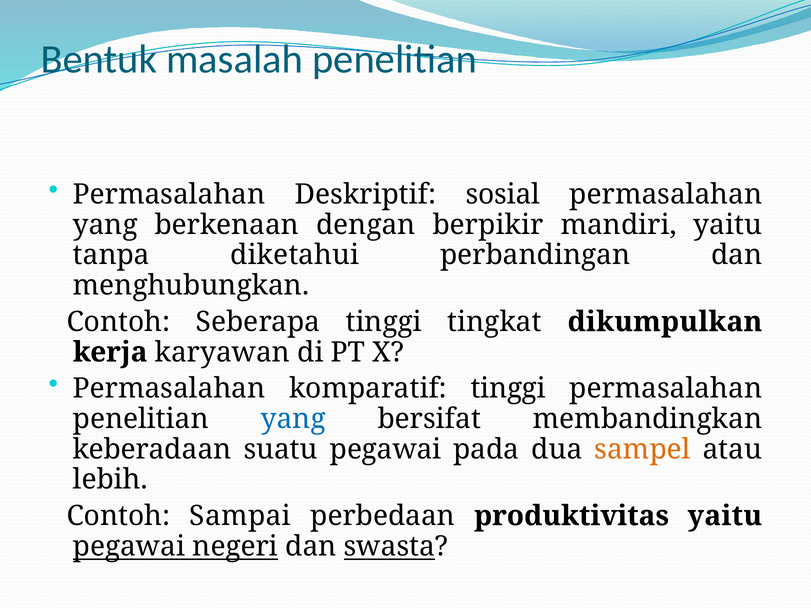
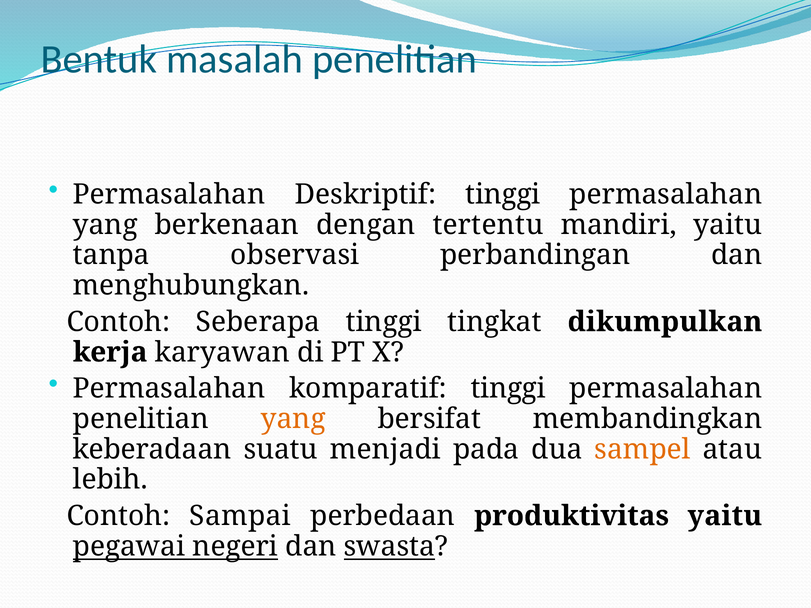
Deskriptif sosial: sosial -> tinggi (503, 195)
berpikir: berpikir -> tertentu (488, 225)
diketahui: diketahui -> observasi (295, 255)
yang colour: blue -> orange (293, 419)
suatu pegawai: pegawai -> menjadi (385, 449)
